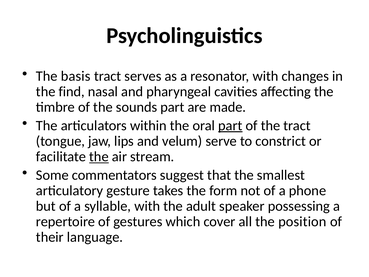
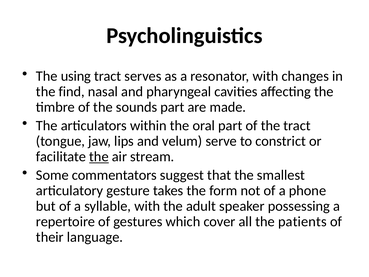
basis: basis -> using (76, 76)
part underline: present -> none (230, 125)
position: position -> patients (302, 221)
